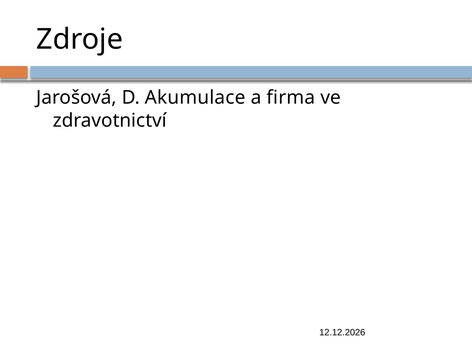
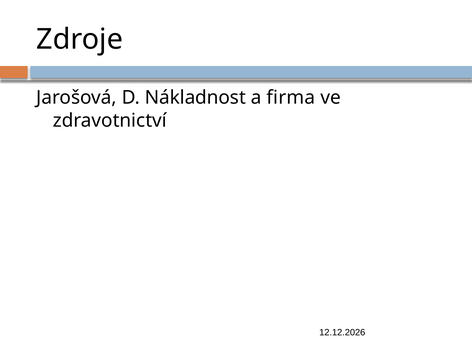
Akumulace: Akumulace -> Nákladnost (195, 98)
